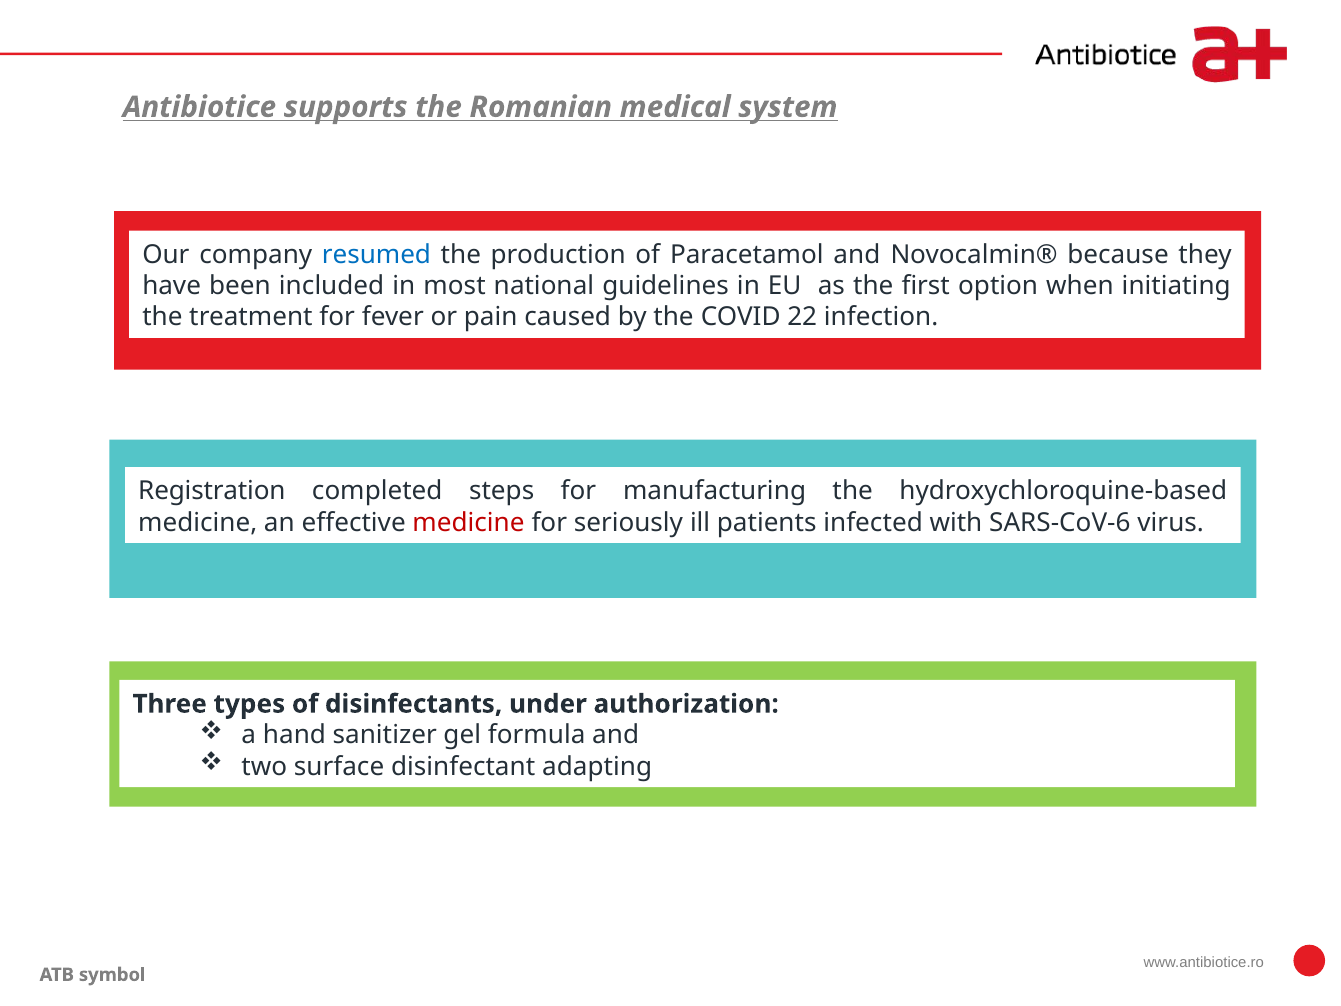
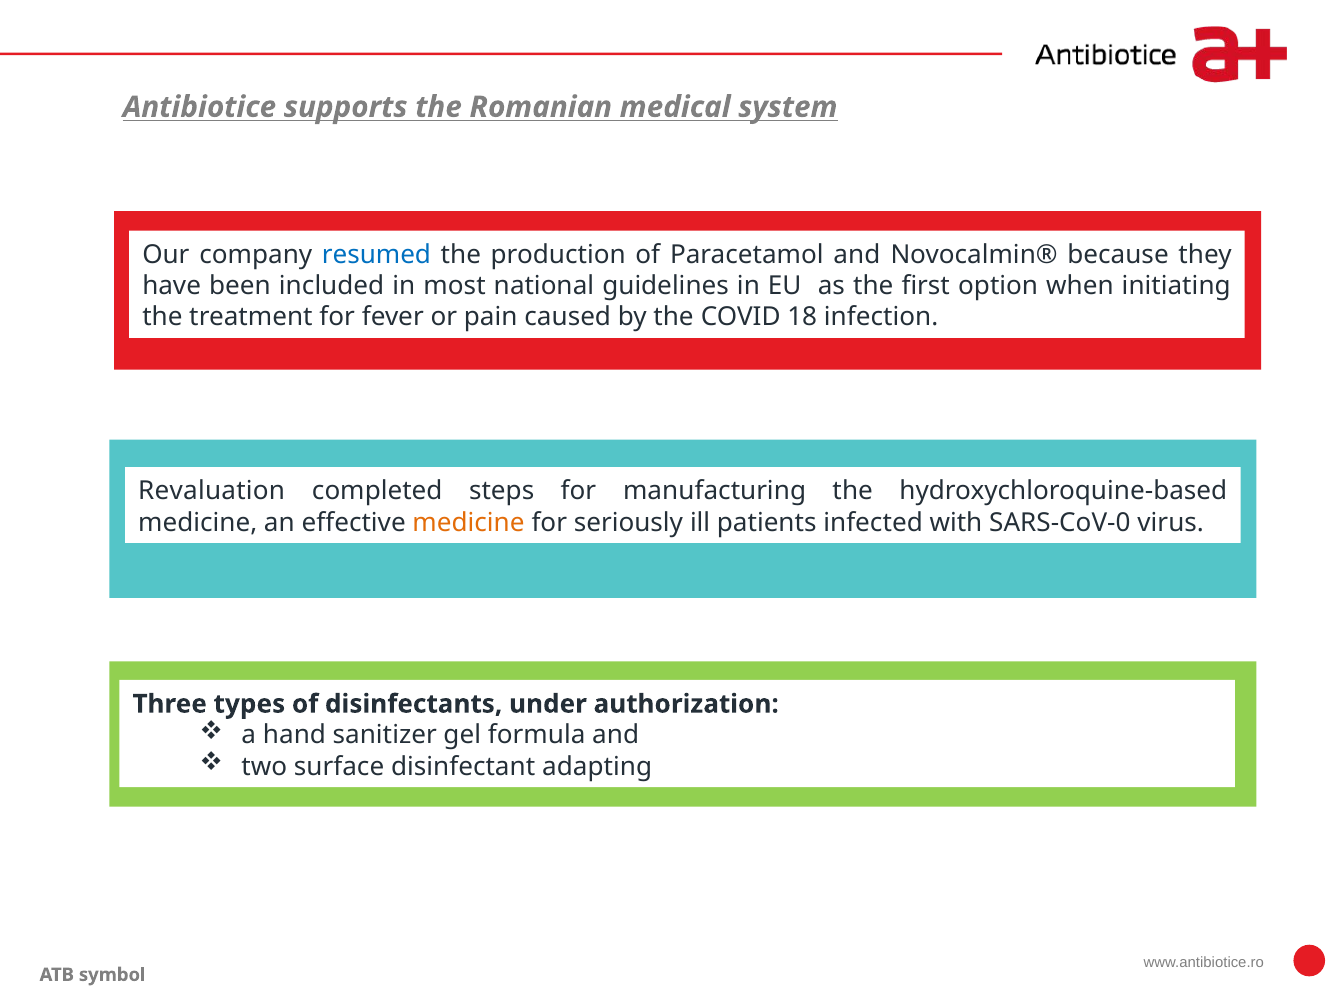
22: 22 -> 18 (802, 317)
Registration: Registration -> Revaluation (212, 491)
medicine colour: red -> orange (469, 522)
SARS-CoV-6: SARS-CoV-6 -> SARS-CoV-0 (1060, 522)
